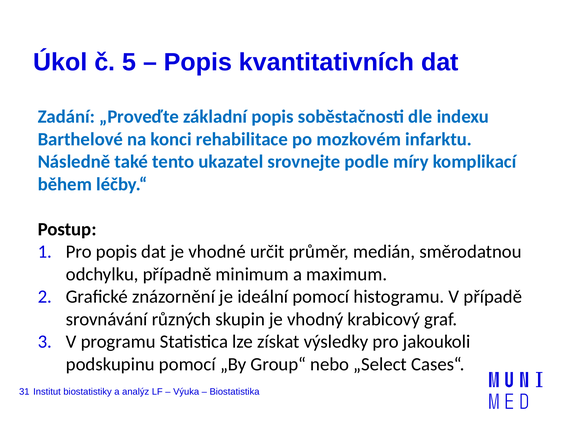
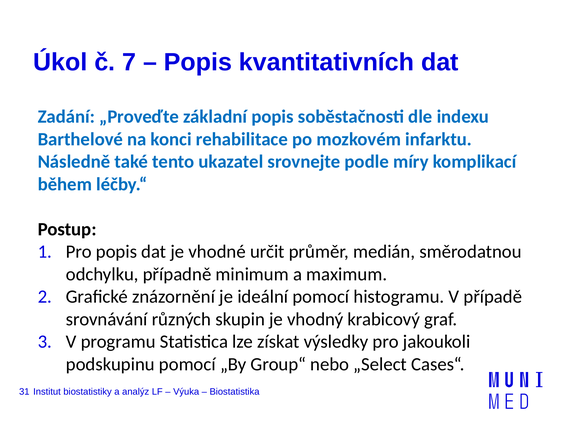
5: 5 -> 7 (129, 62)
